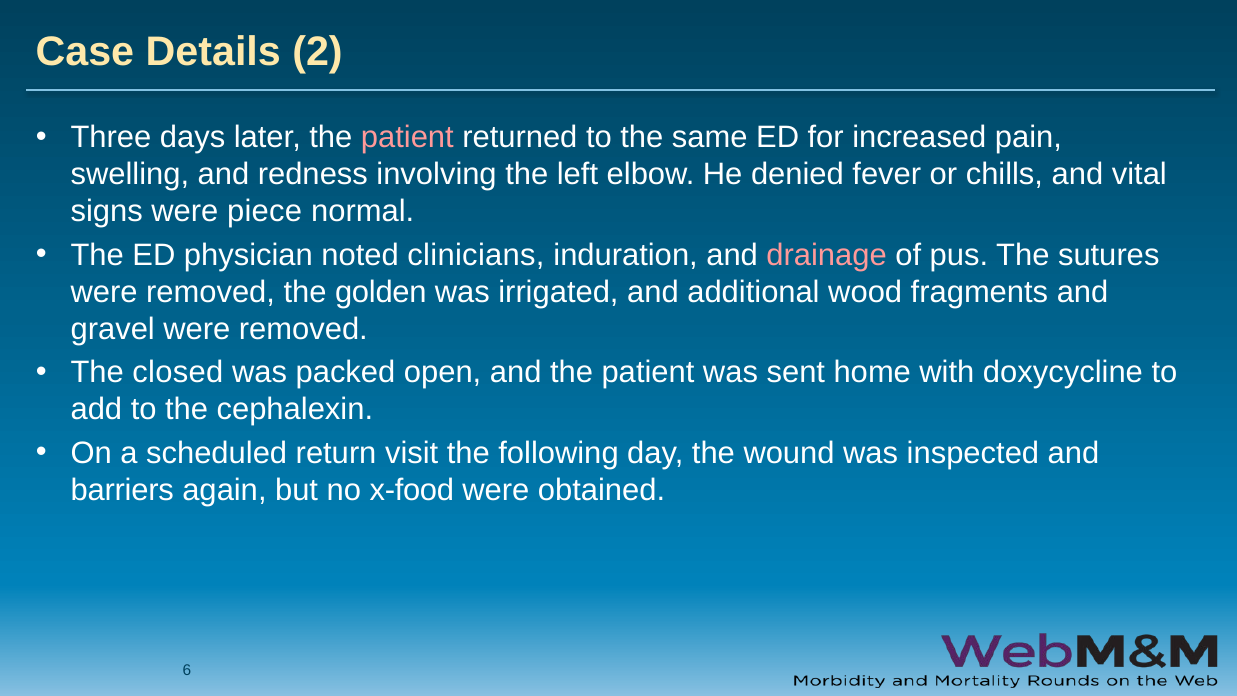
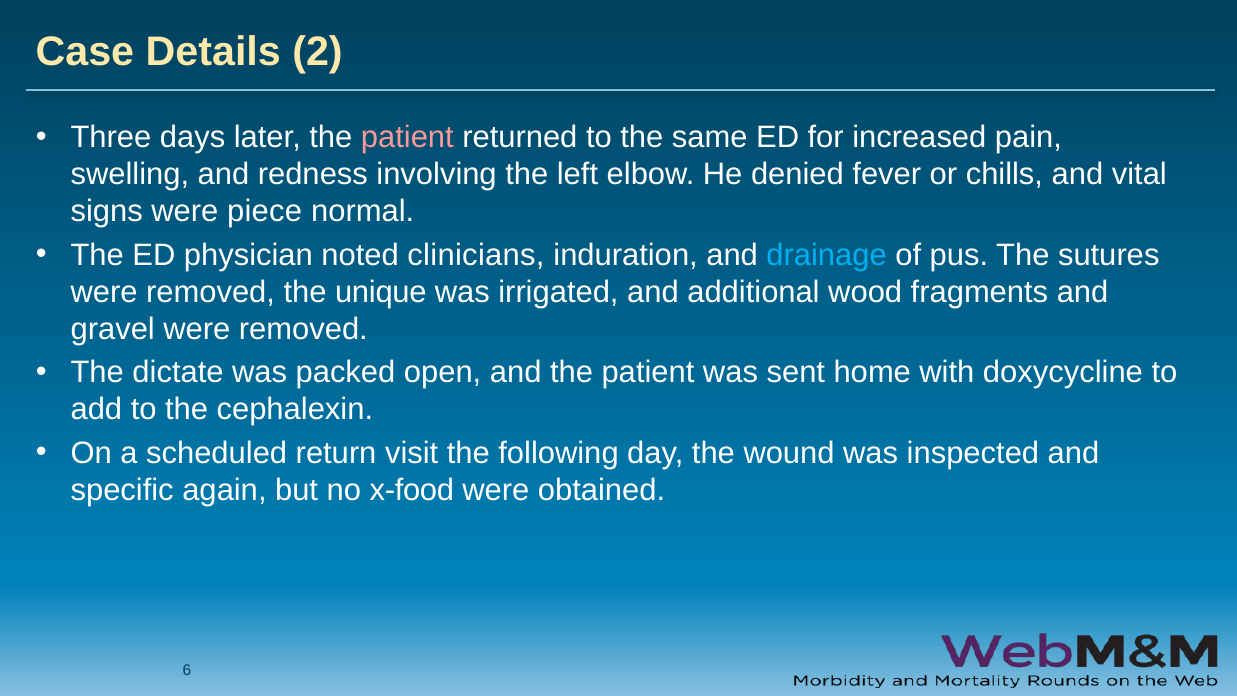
drainage colour: pink -> light blue (827, 255)
golden: golden -> unique (381, 292)
closed: closed -> dictate (178, 373)
barriers: barriers -> specific (122, 490)
